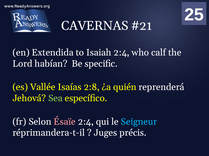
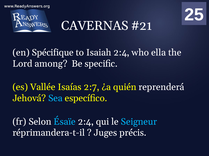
Extendida: Extendida -> Spécifique (53, 53)
calf: calf -> ella (159, 53)
habían: habían -> among (51, 64)
2:8: 2:8 -> 2:7 (92, 88)
Sea colour: light green -> light blue (55, 99)
Ésaïe colour: pink -> light blue (65, 122)
